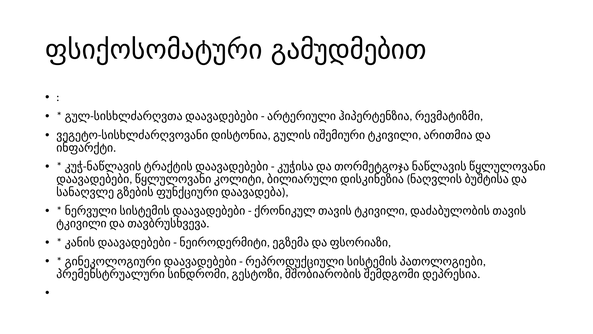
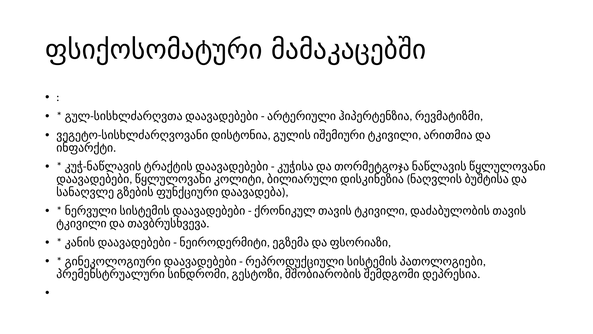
გამუდმებით: გამუდმებით -> მამაკაცებში (349, 50)
